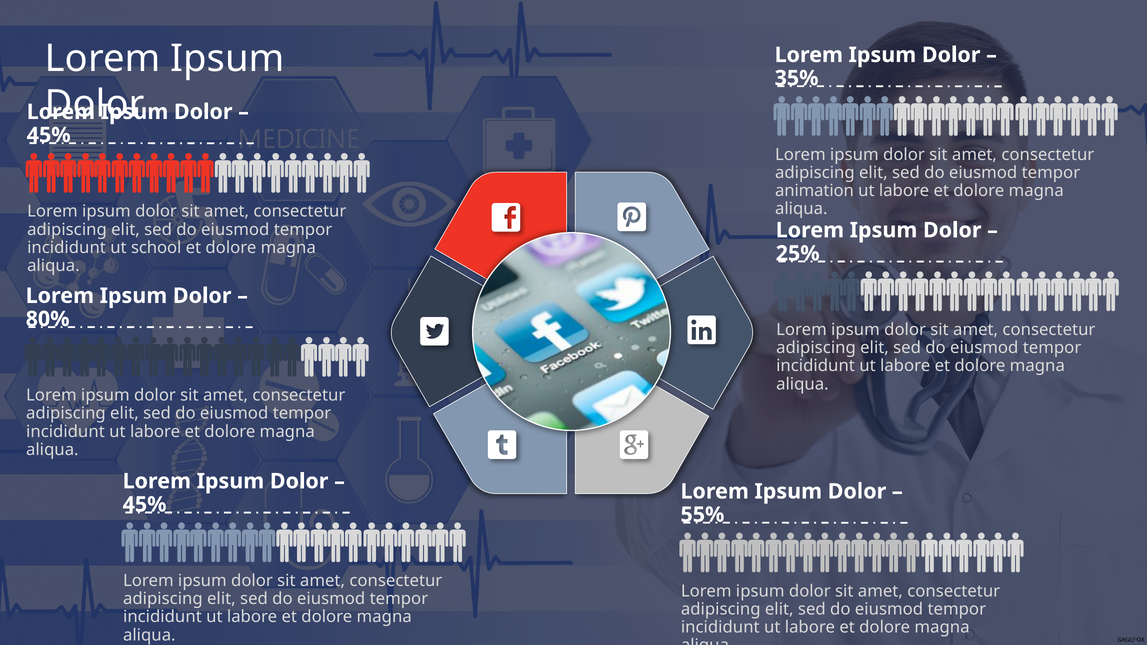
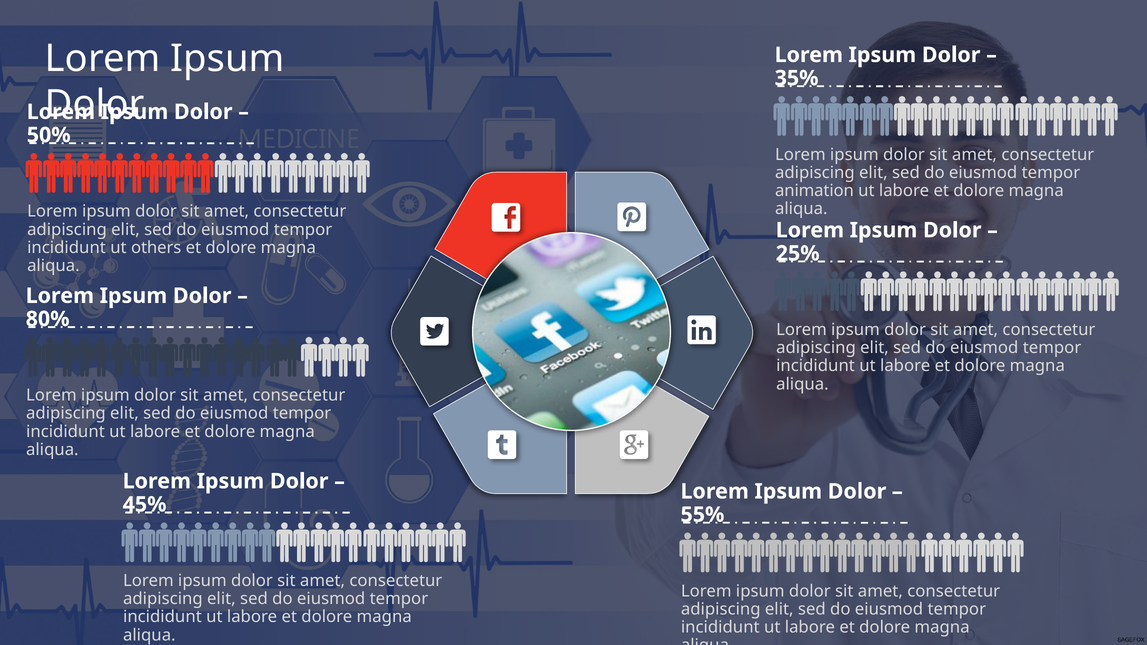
45%: 45% -> 50% (49, 135)
school: school -> others (156, 248)
